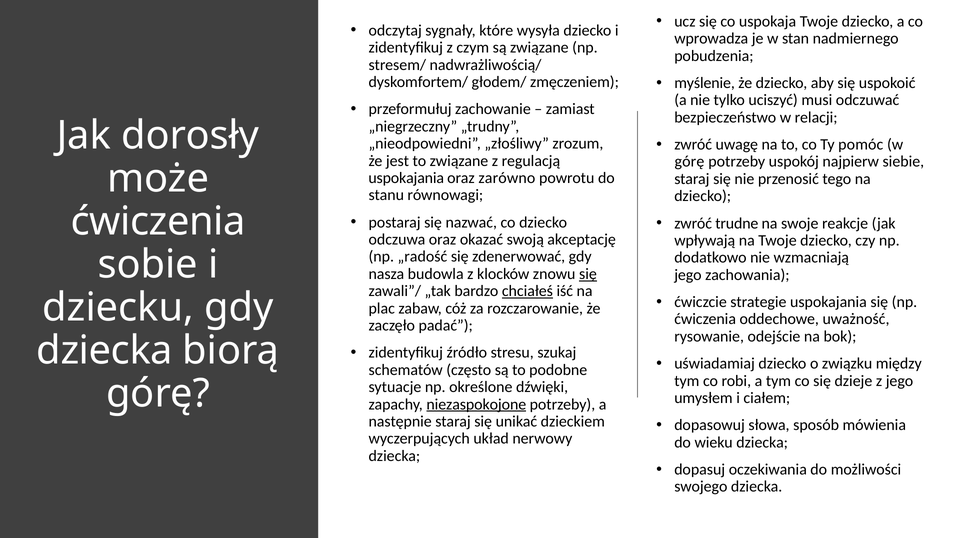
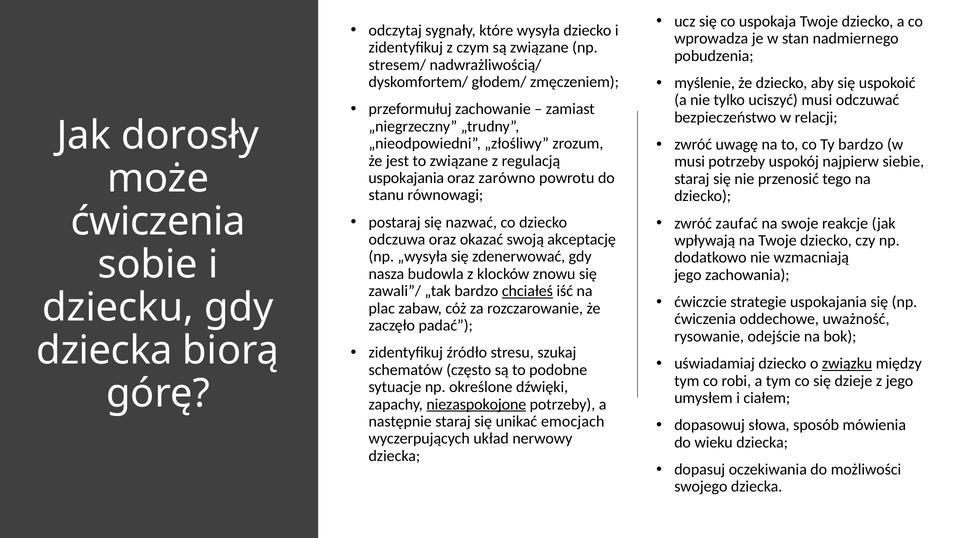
Ty pomóc: pomóc -> bardzo (861, 144)
górę: górę -> musi (690, 162)
trudne: trudne -> zaufać (737, 223)
„radość: „radość -> „wysyła (422, 257)
się underline: present -> none (588, 274)
związku underline: none -> present (847, 363)
dzieckiem: dzieckiem -> emocjach (573, 421)
